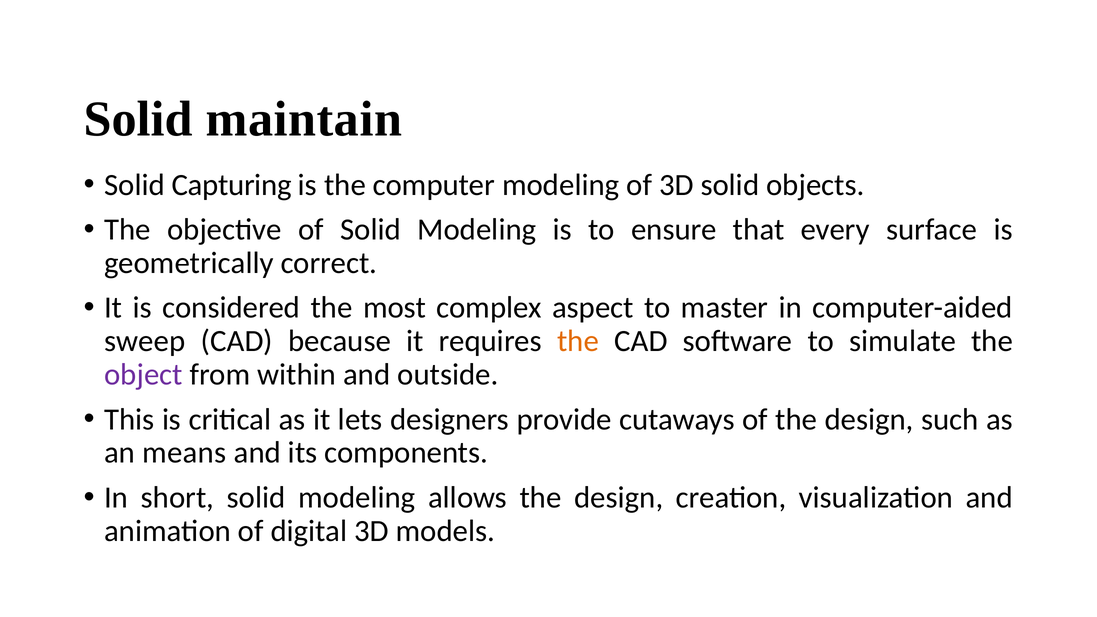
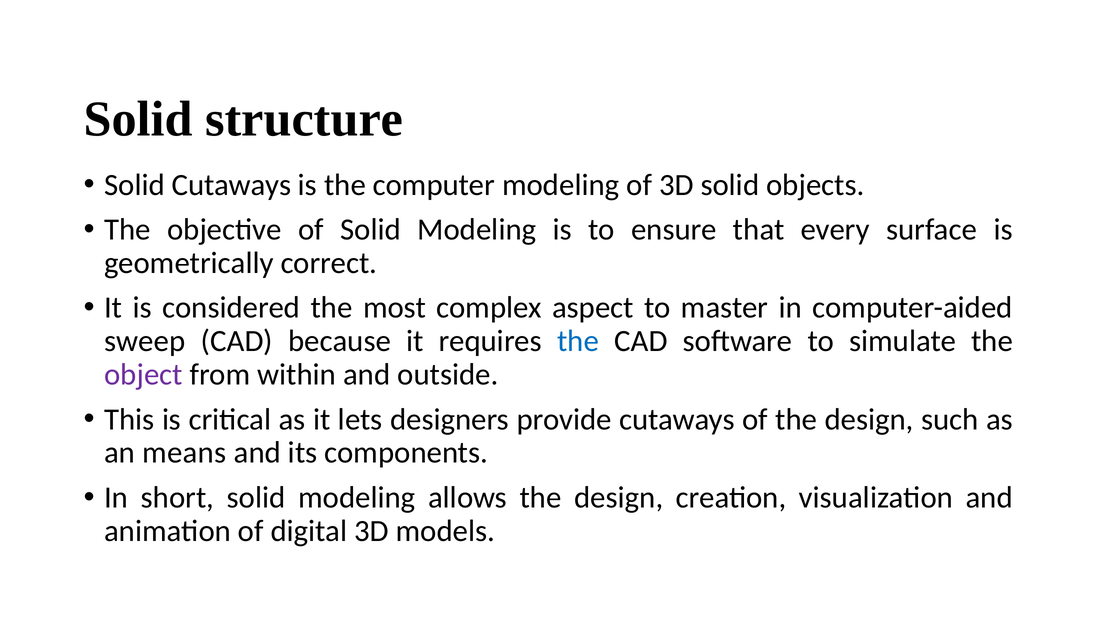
maintain: maintain -> structure (304, 119)
Solid Capturing: Capturing -> Cutaways (232, 185)
the colour: orange -> blue (578, 341)
